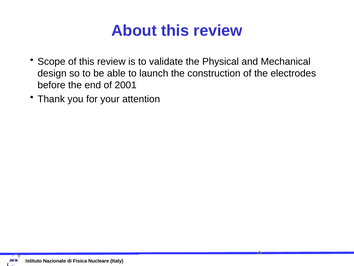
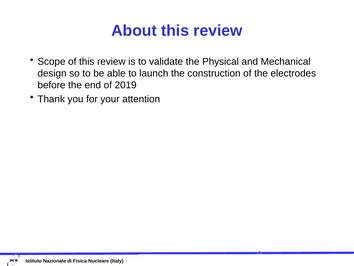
2001: 2001 -> 2019 (126, 85)
